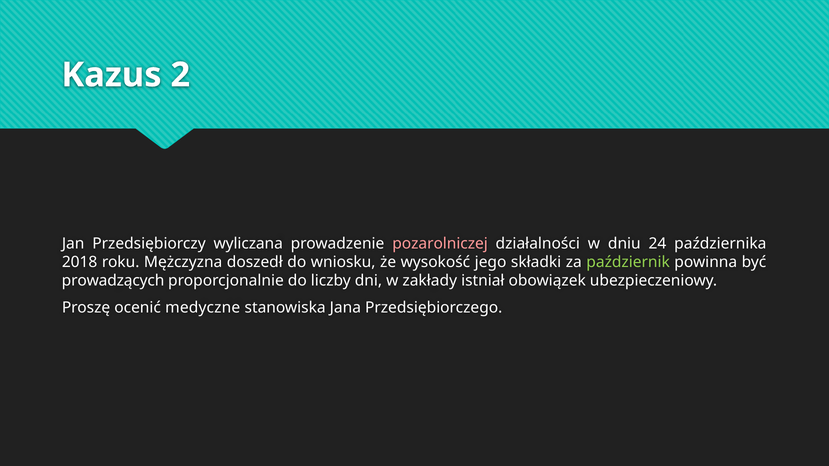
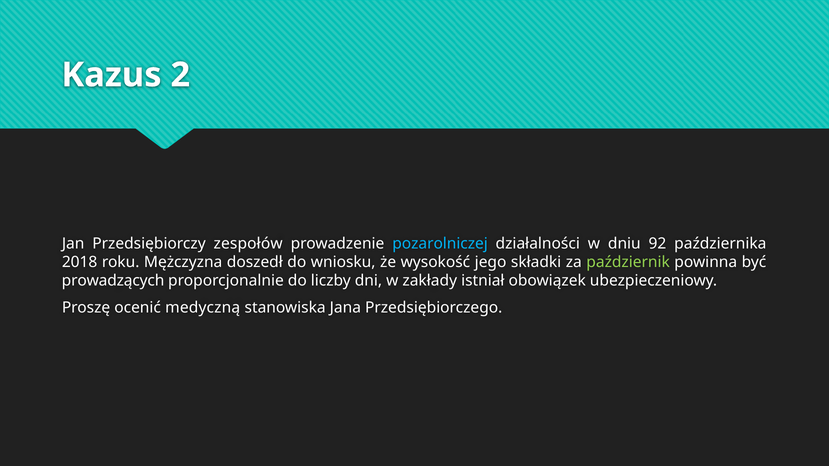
wyliczana: wyliczana -> zespołów (248, 244)
pozarolniczej colour: pink -> light blue (440, 244)
24: 24 -> 92 (657, 244)
medyczne: medyczne -> medyczną (203, 308)
